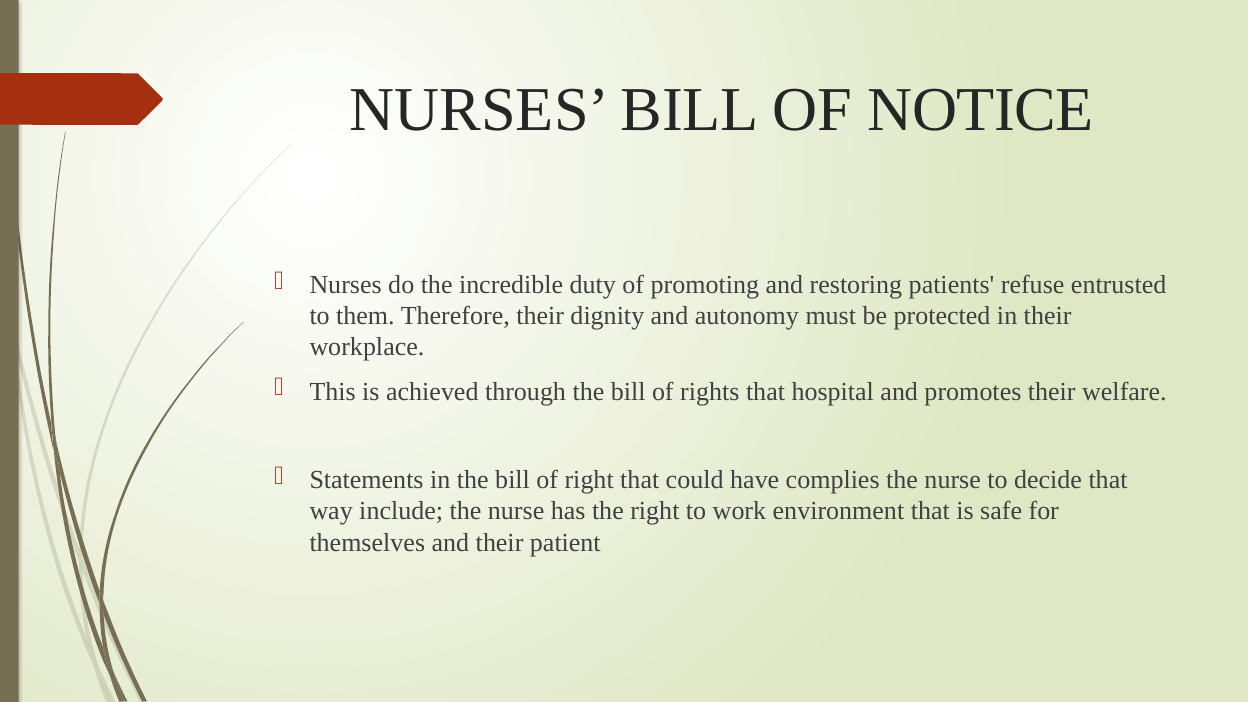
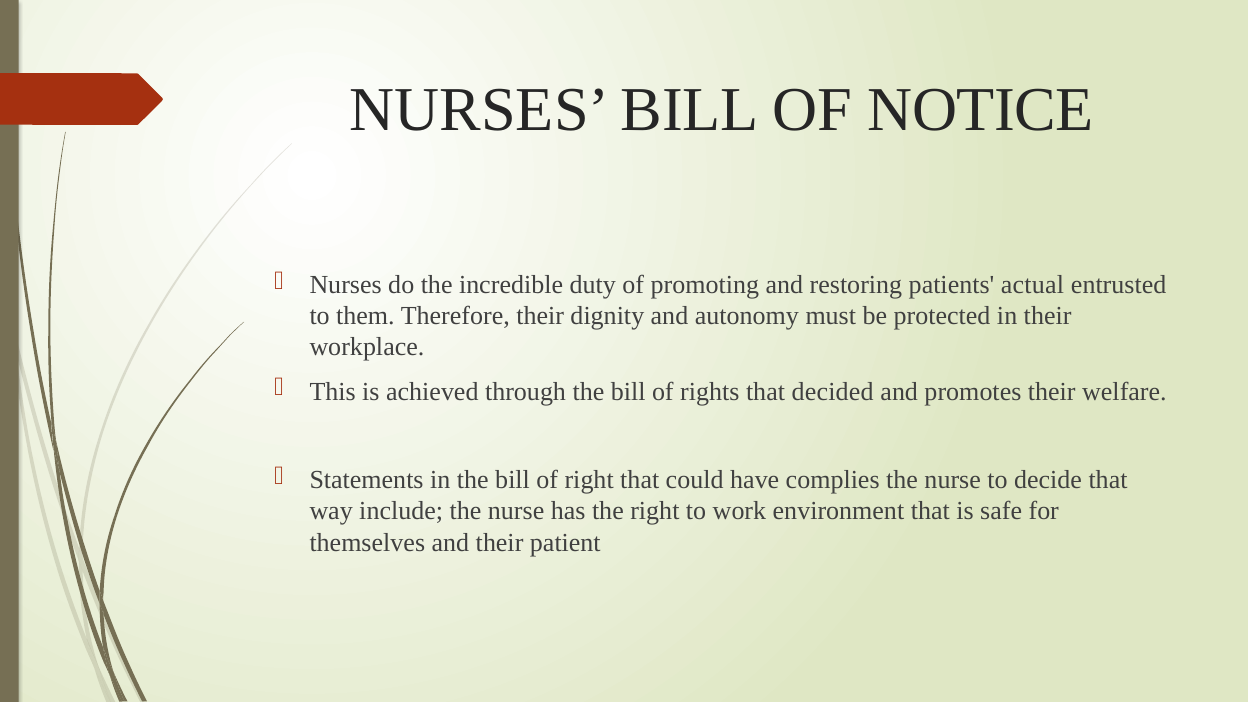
refuse: refuse -> actual (1033, 285)
hospital: hospital -> decided (833, 392)
